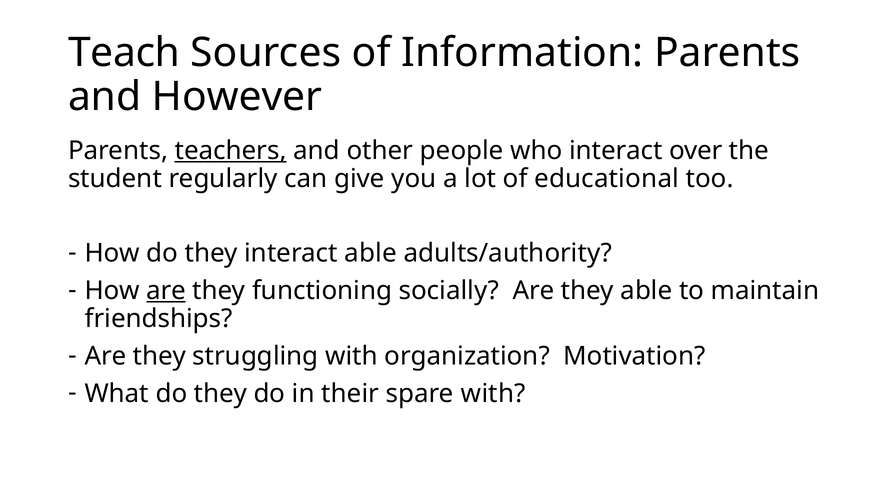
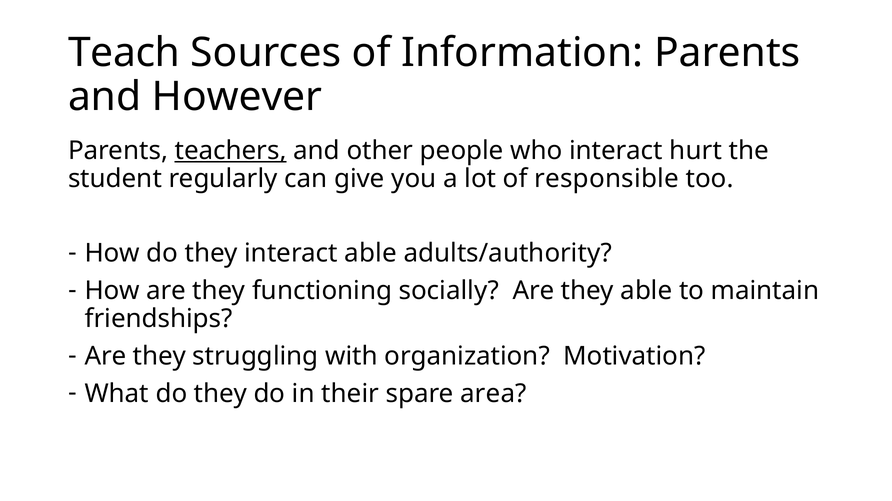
over: over -> hurt (696, 151)
educational: educational -> responsible (607, 179)
are underline: present -> none (166, 291)
spare with: with -> area (493, 394)
